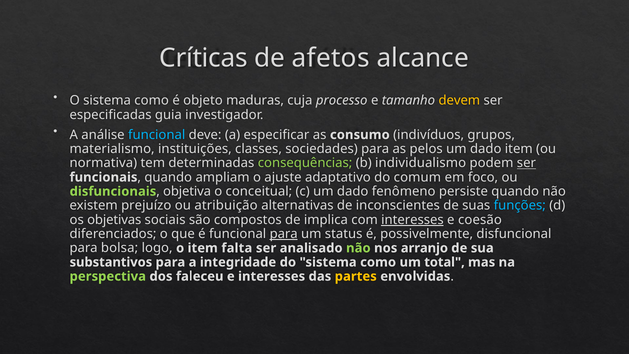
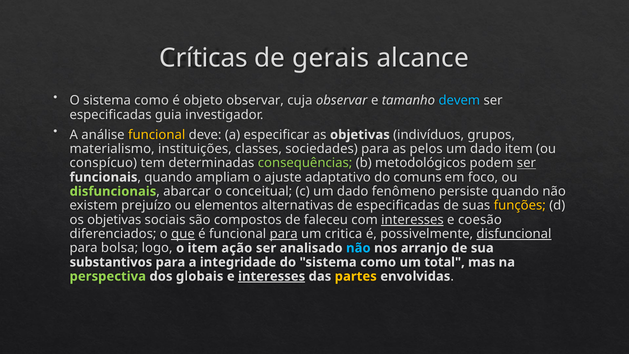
afetos: afetos -> gerais (331, 58)
objeto maduras: maduras -> observar (255, 101)
cuja processo: processo -> observar (342, 101)
devem colour: yellow -> light blue (459, 101)
funcional colour: light blue -> yellow (157, 135)
as consumo: consumo -> objetivas (360, 135)
normativa: normativa -> conspícuo (103, 163)
individualismo: individualismo -> metodológicos (421, 163)
comum: comum -> comuns (418, 177)
objetiva: objetiva -> abarcar (187, 191)
atribuição: atribuição -> elementos (226, 205)
de inconscientes: inconscientes -> especificadas (398, 205)
funções colour: light blue -> yellow (520, 205)
implica: implica -> faleceu (326, 220)
que underline: none -> present (183, 234)
status: status -> critica (344, 234)
disfuncional underline: none -> present (514, 234)
falta: falta -> ação (237, 248)
não colour: light green -> light blue (358, 248)
faleceu: faleceu -> globais (200, 276)
interesses underline: none -> present (272, 276)
